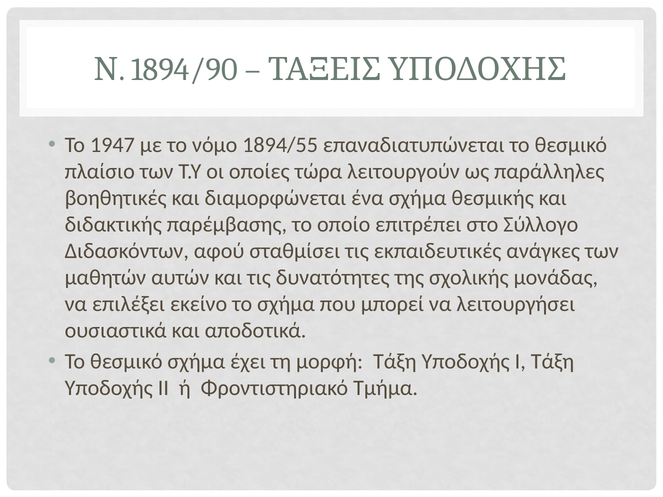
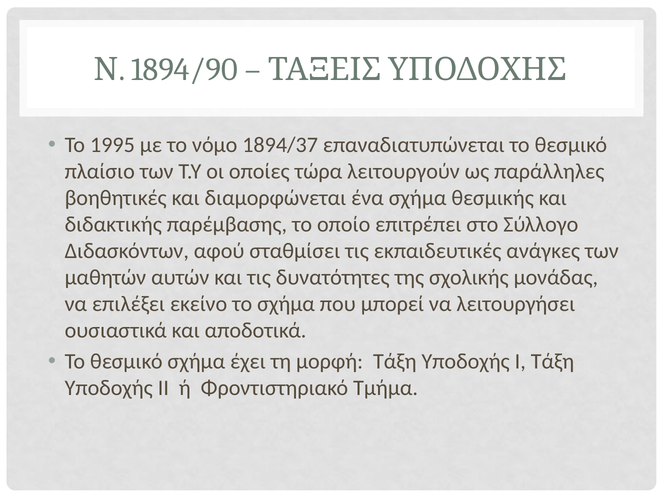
1947: 1947 -> 1995 (112, 145)
1894/55: 1894/55 -> 1894/37 (280, 145)
